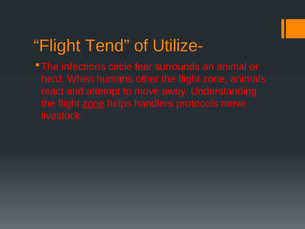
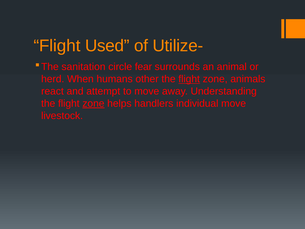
Tend: Tend -> Used (107, 46)
infections: infections -> sanitation (83, 67)
flight underline: none -> present (189, 79)
protocols: protocols -> individual (197, 103)
